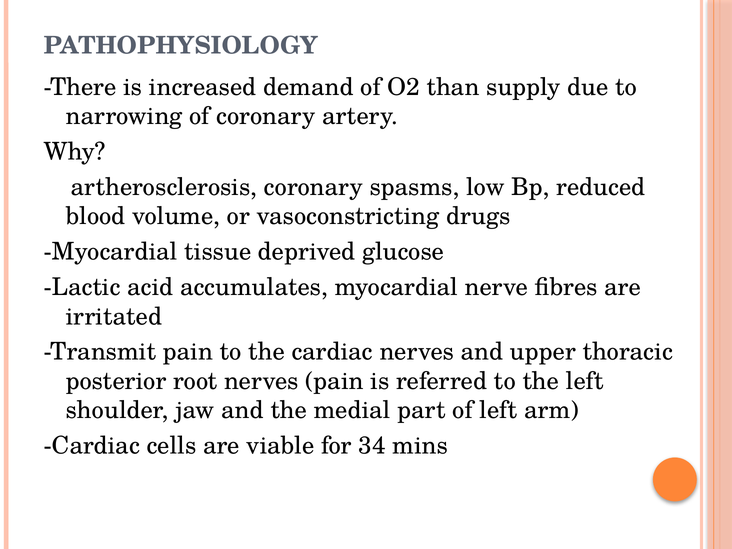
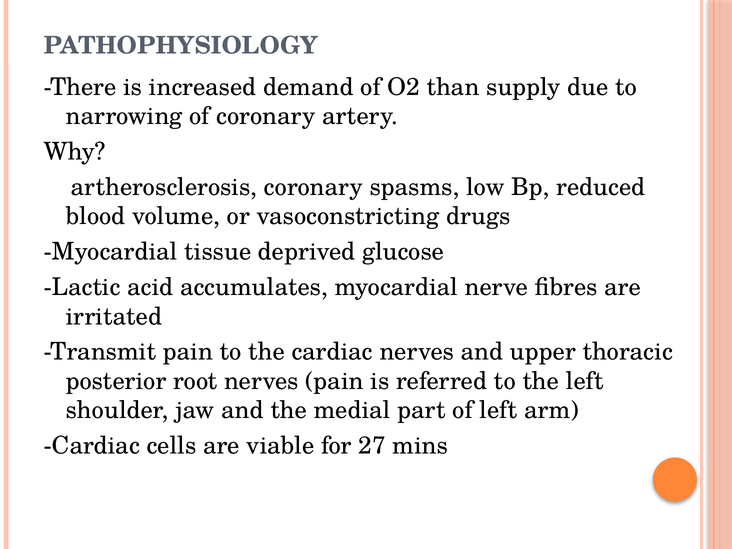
34: 34 -> 27 (372, 446)
